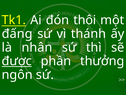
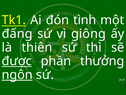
thôi: thôi -> tình (85, 20)
thánh: thánh -> giông (88, 34)
nhân: nhân -> thiên (37, 47)
ngôn underline: none -> present (17, 74)
